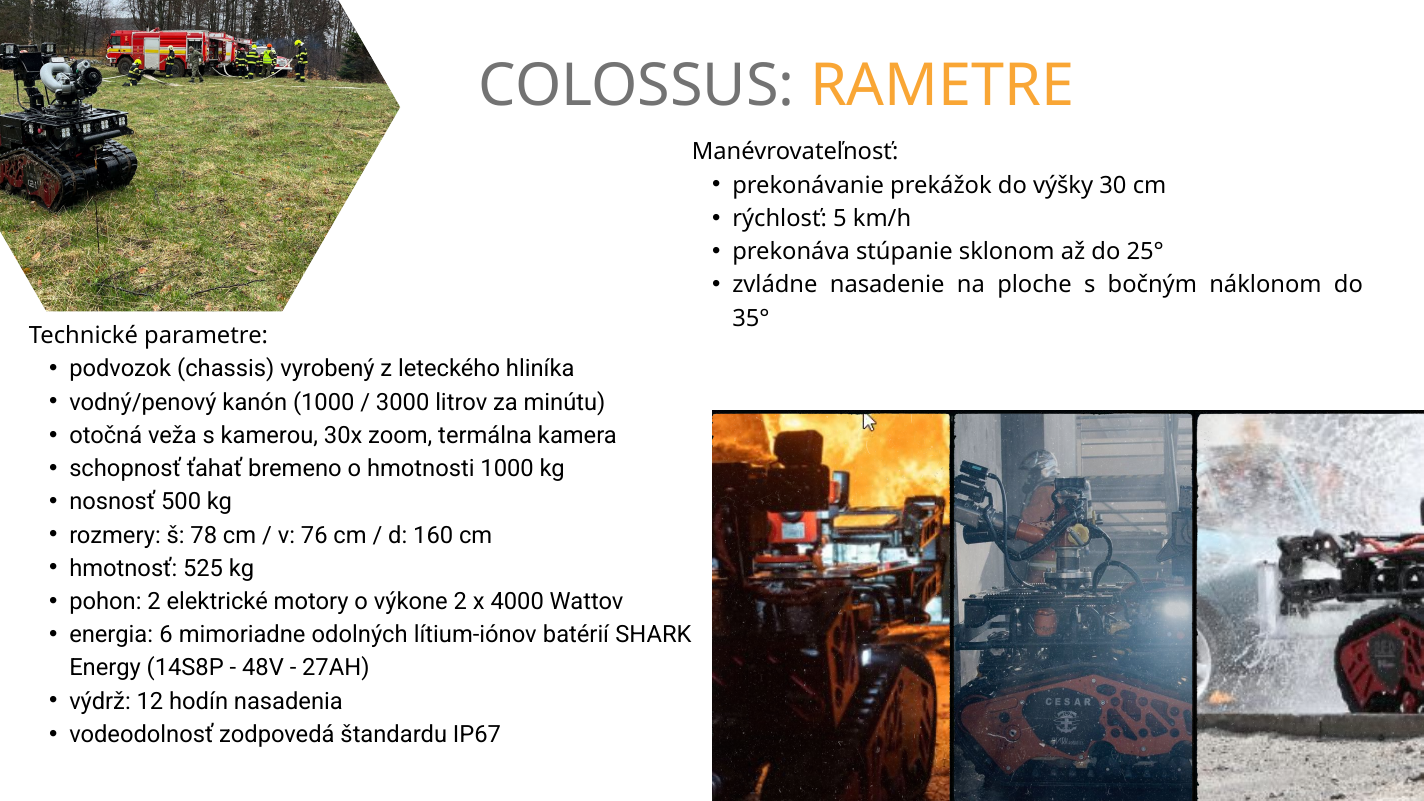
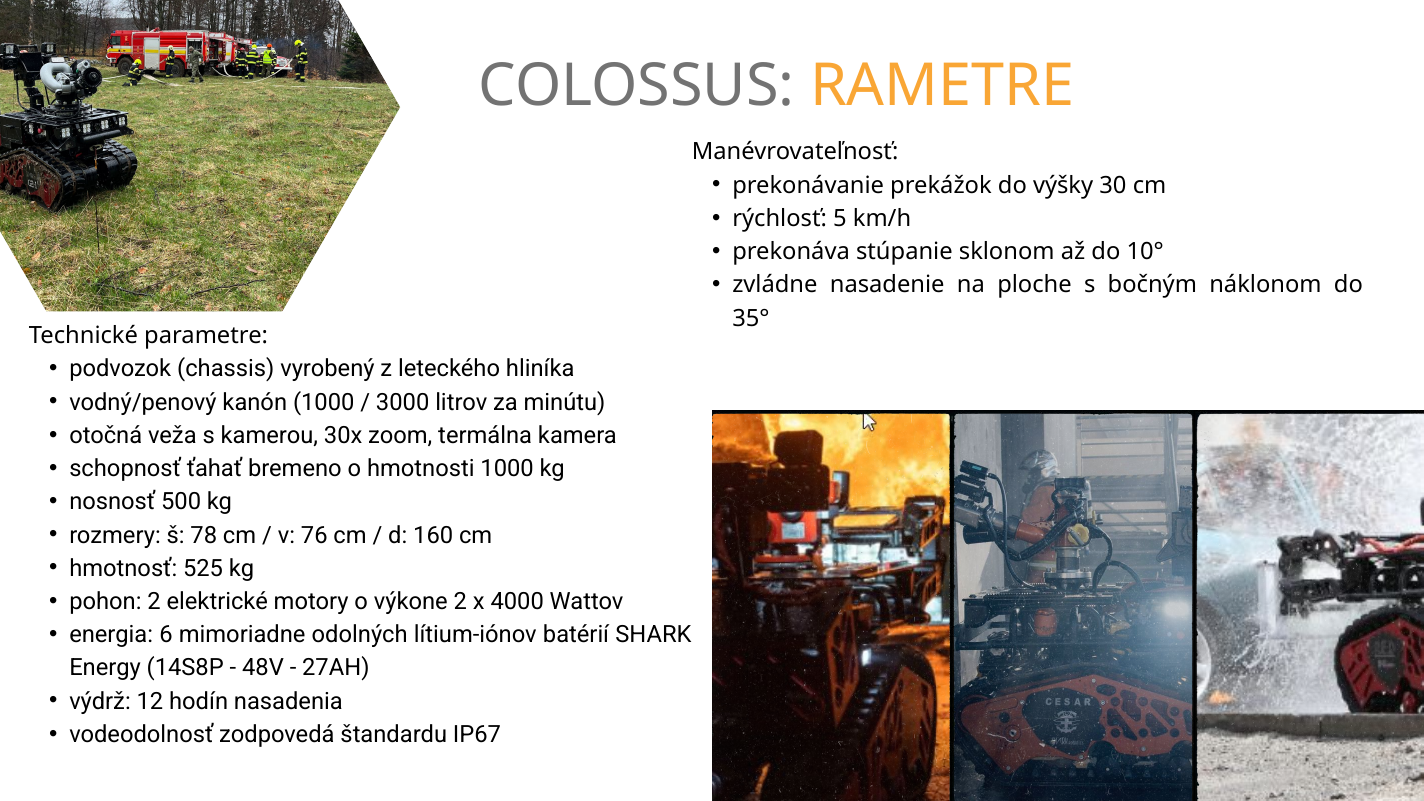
25°: 25° -> 10° (1145, 252)
